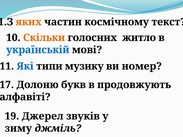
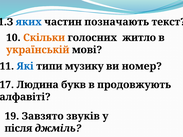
яких colour: orange -> blue (29, 22)
космічному: космічному -> позначають (117, 22)
українській colour: blue -> orange (38, 50)
Долоню: Долоню -> Людина (38, 85)
Джерел: Джерел -> Завзято (43, 116)
зиму: зиму -> після (18, 129)
